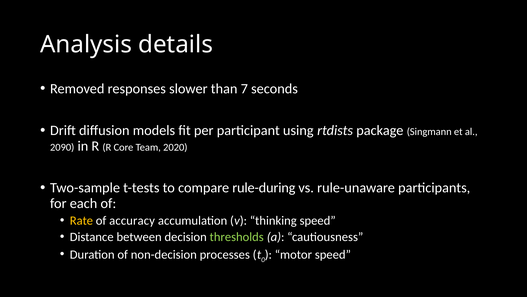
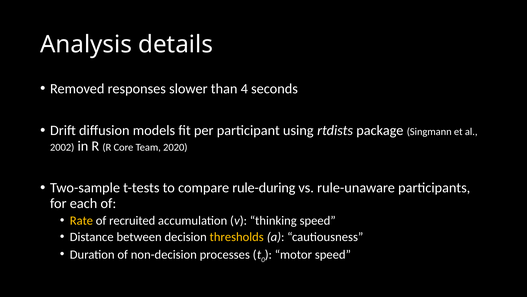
7: 7 -> 4 (244, 89)
2090: 2090 -> 2002 (62, 147)
accuracy: accuracy -> recruited (132, 220)
thresholds colour: light green -> yellow (237, 237)
